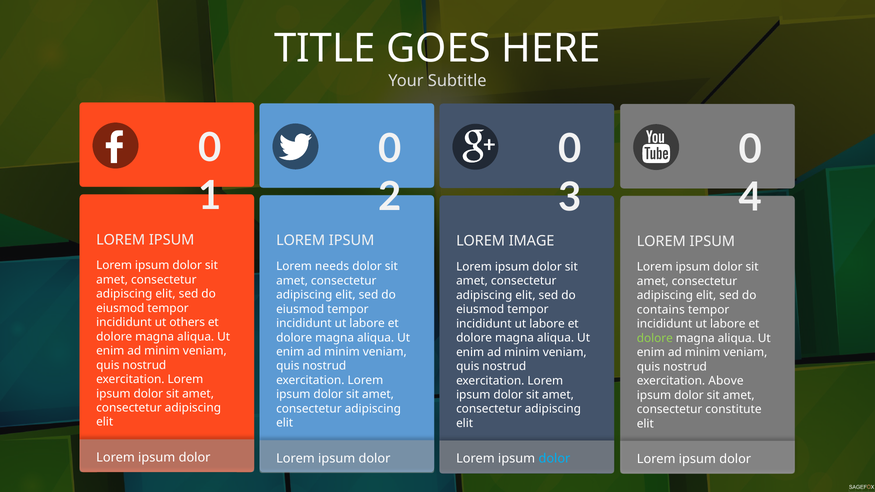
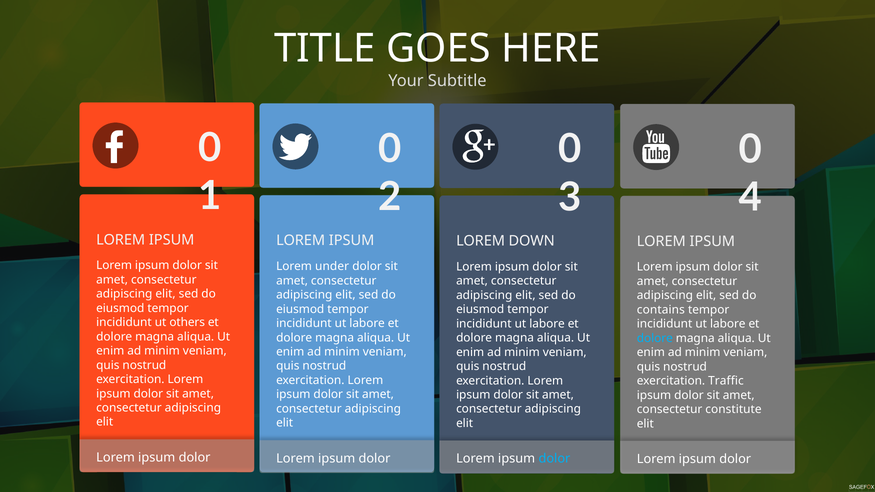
IMAGE: IMAGE -> DOWN (532, 241)
needs: needs -> under (332, 267)
dolore colour: light green -> light blue (655, 338)
Above: Above -> Traffic (726, 381)
